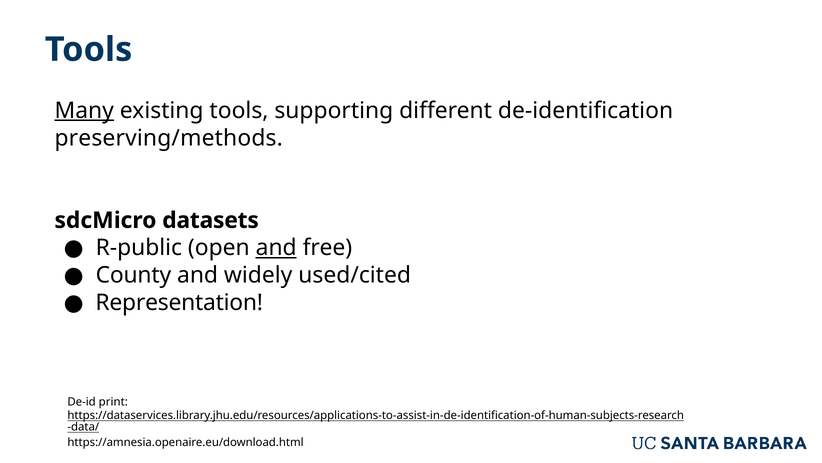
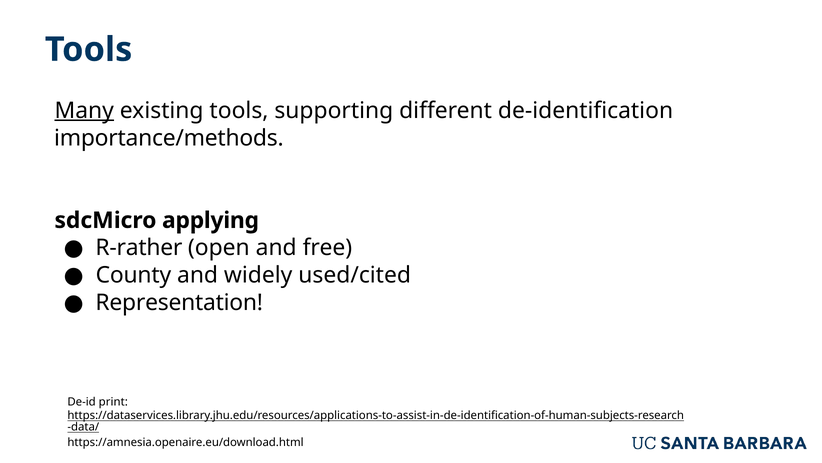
preserving/methods: preserving/methods -> importance/methods (169, 138)
datasets: datasets -> applying (211, 220)
R-public: R-public -> R-rather (139, 248)
and underline: present -> none (276, 248)
